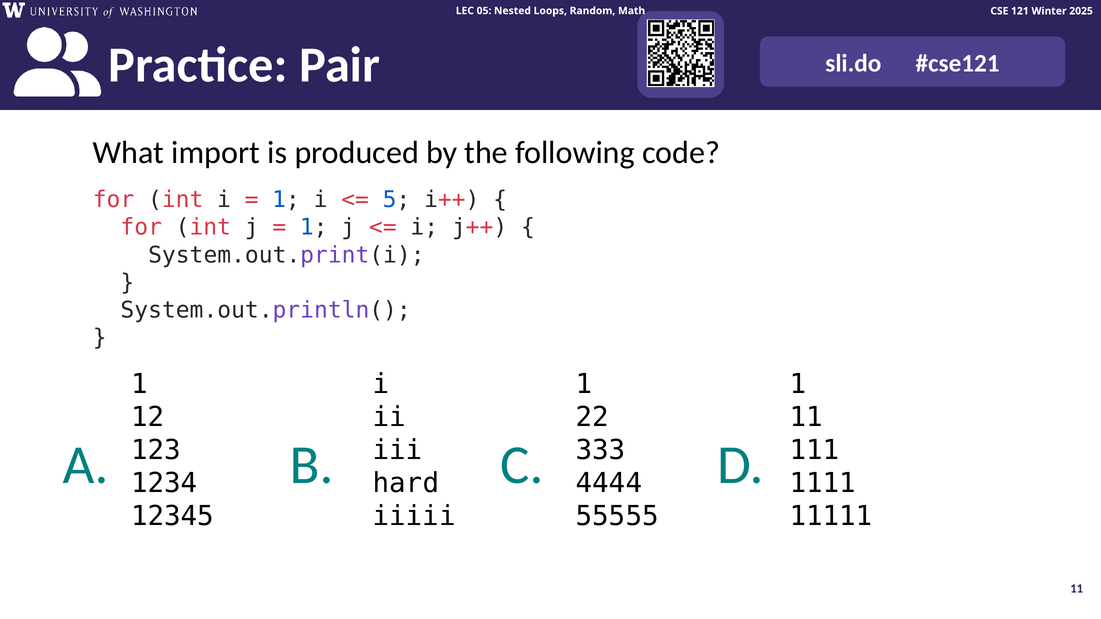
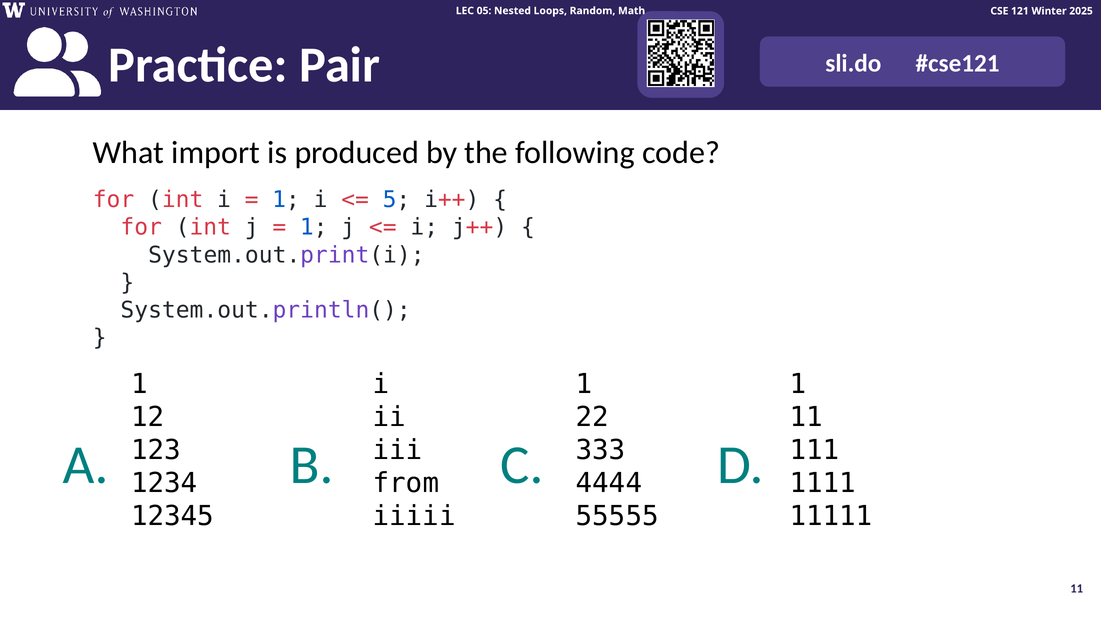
hard: hard -> from (406, 483)
